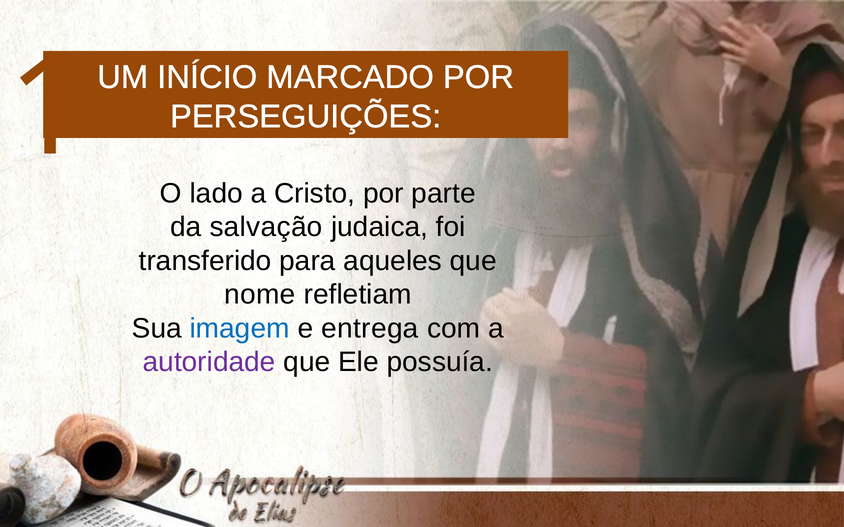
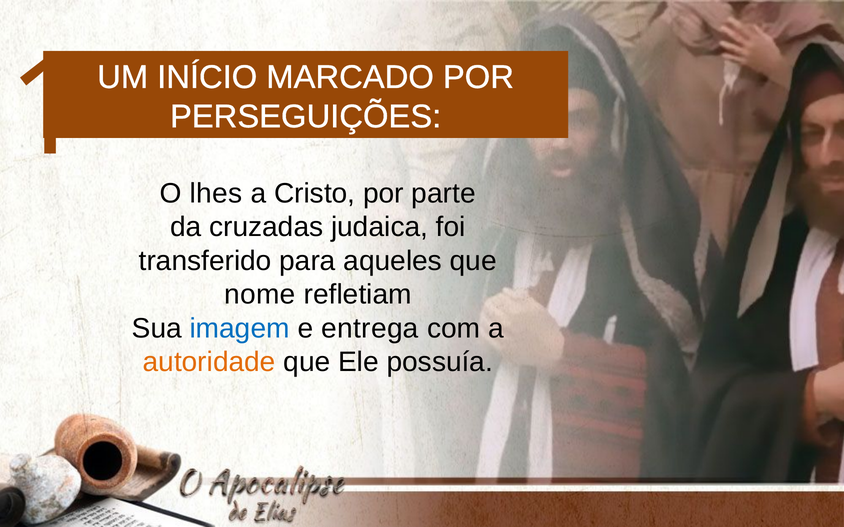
lado: lado -> lhes (216, 194)
salvação: salvação -> cruzadas (266, 227)
autoridade colour: purple -> orange (209, 362)
